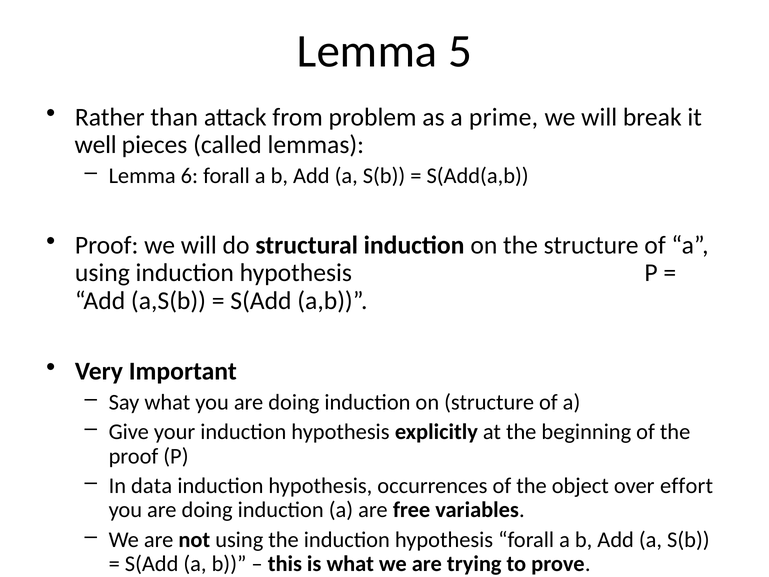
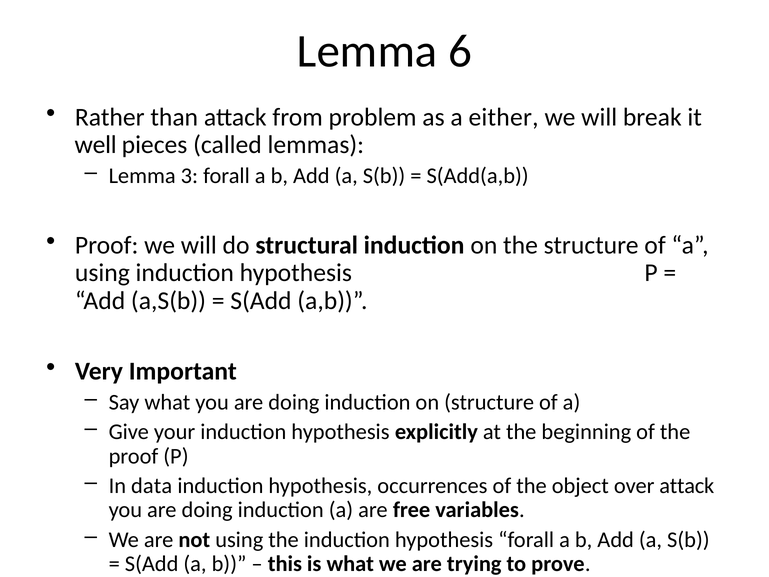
5: 5 -> 6 (460, 51)
prime: prime -> either (504, 117)
6: 6 -> 3 (189, 176)
over effort: effort -> attack (687, 486)
